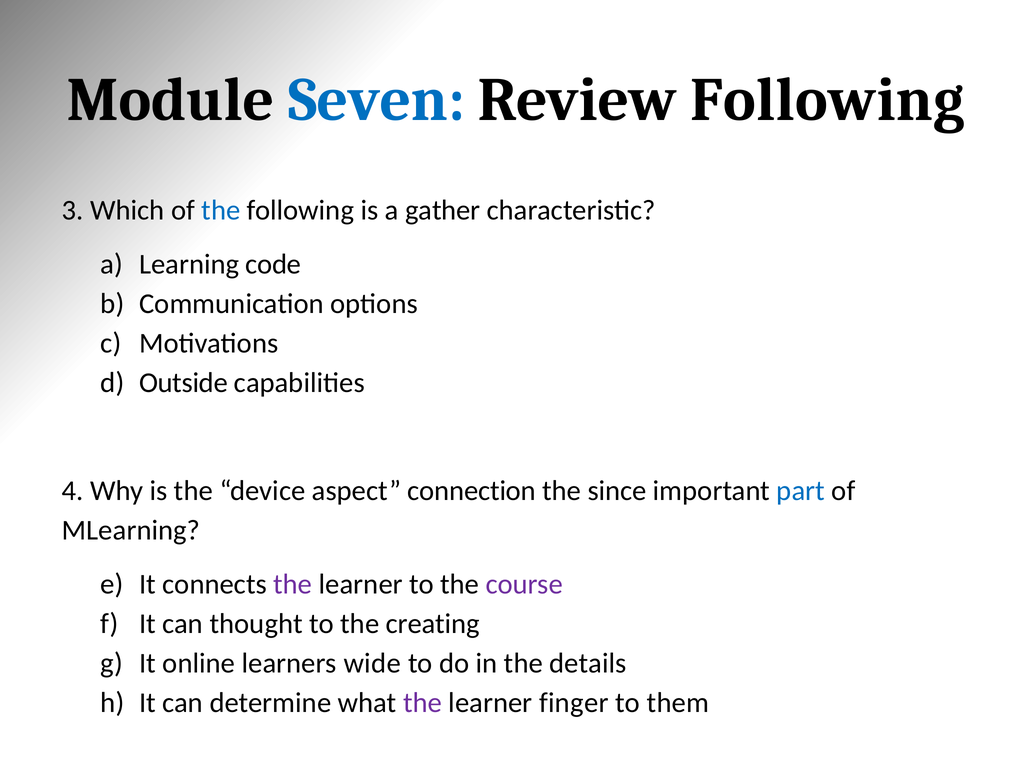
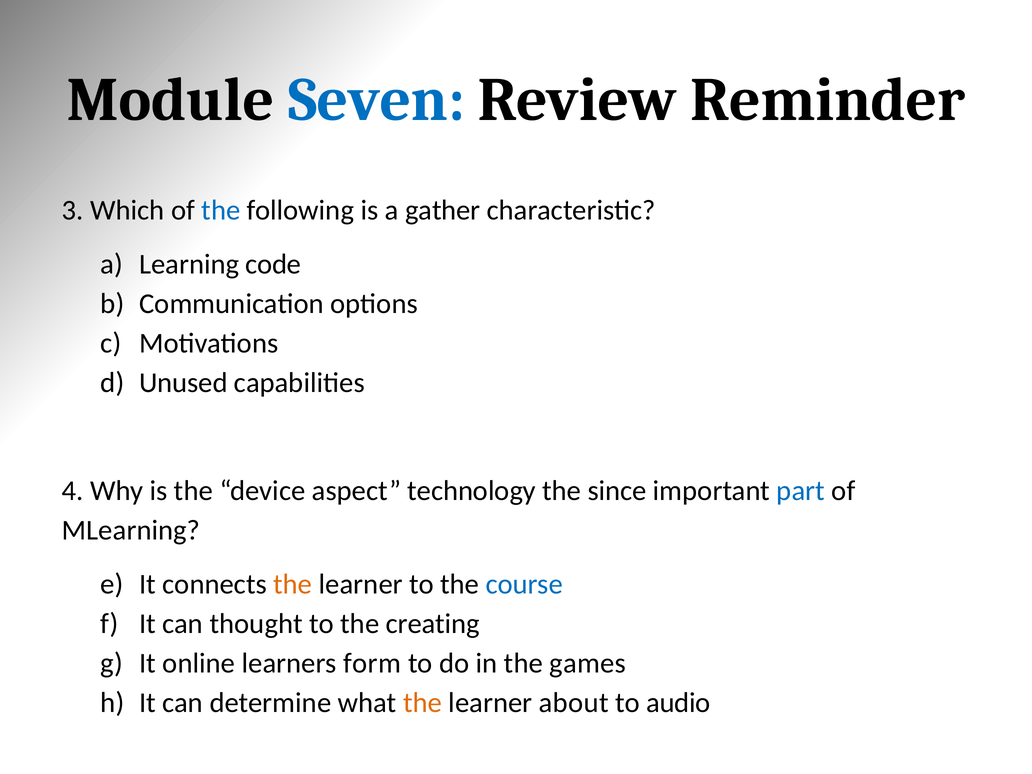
Review Following: Following -> Reminder (828, 100)
Outside: Outside -> Unused (183, 383)
connection: connection -> technology (472, 491)
the colour: purple -> orange (293, 584)
course colour: purple -> blue (524, 584)
wide: wide -> form (372, 663)
details: details -> games (588, 663)
the colour: purple -> orange (422, 703)
finger: finger -> about (574, 703)
them: them -> audio (678, 703)
